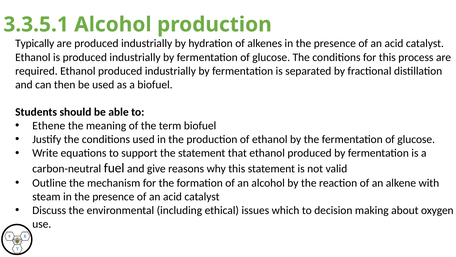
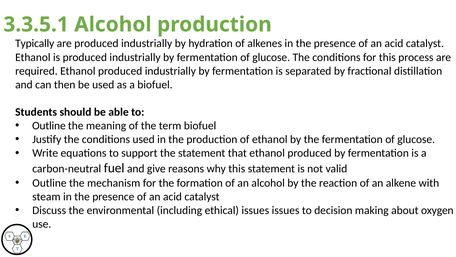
Ethene: Ethene -> Outline (49, 126)
issues which: which -> issues (286, 210)
